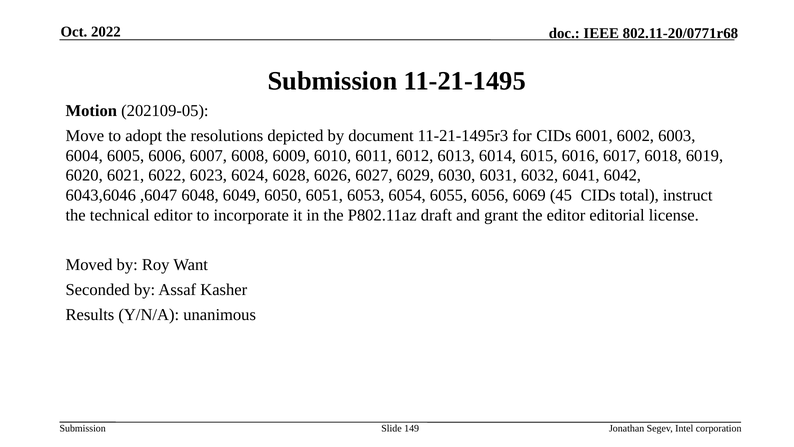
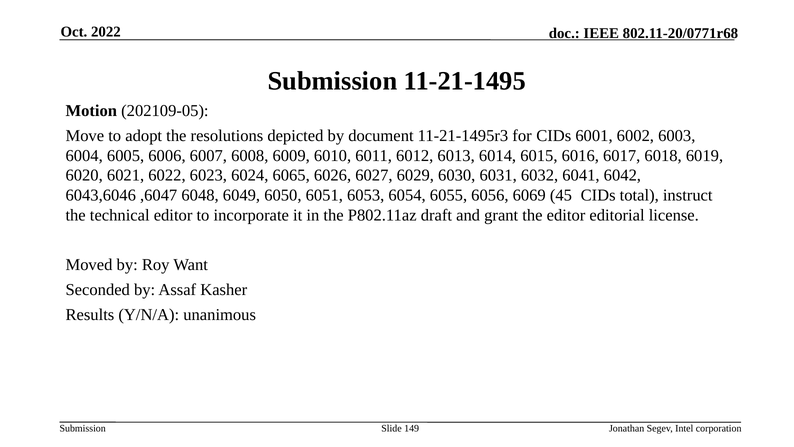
6028: 6028 -> 6065 (291, 175)
